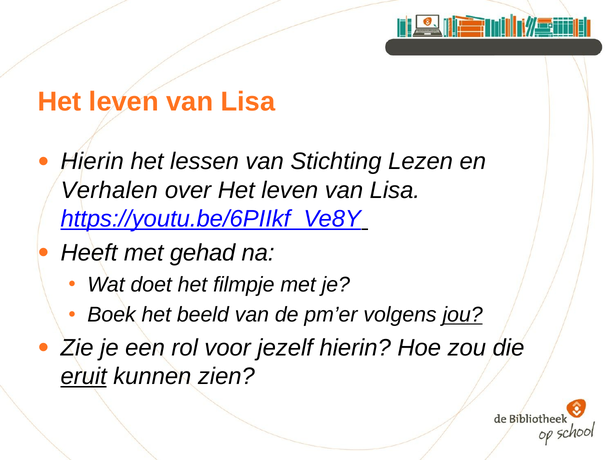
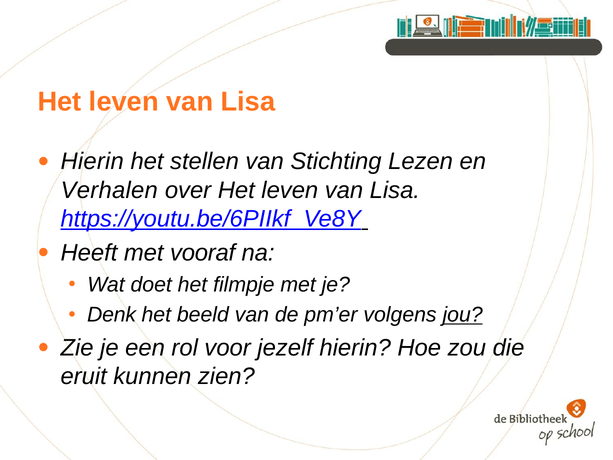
lessen: lessen -> stellen (205, 161)
gehad: gehad -> vooraf (203, 253)
Boek: Boek -> Denk (112, 315)
eruit underline: present -> none (84, 376)
